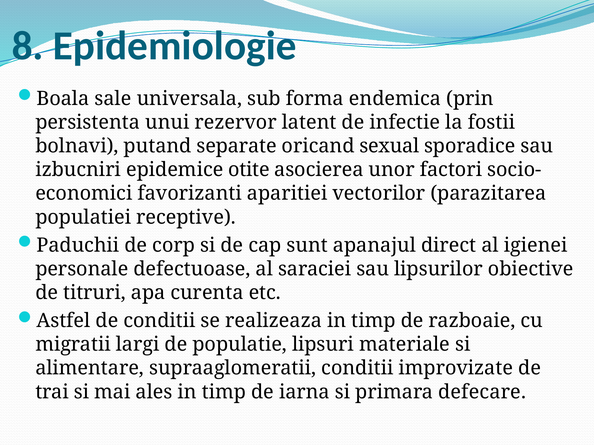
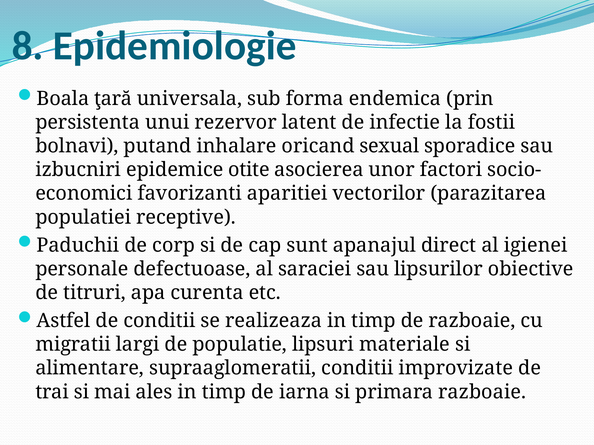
sale: sale -> ţară (113, 99)
separate: separate -> inhalare (237, 146)
primara defecare: defecare -> razboaie (482, 392)
